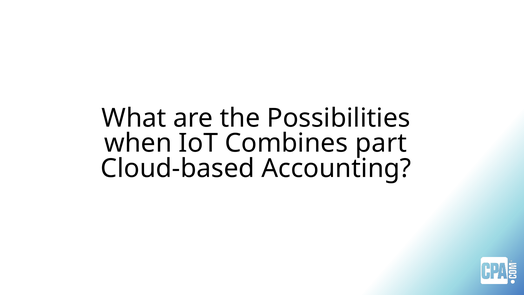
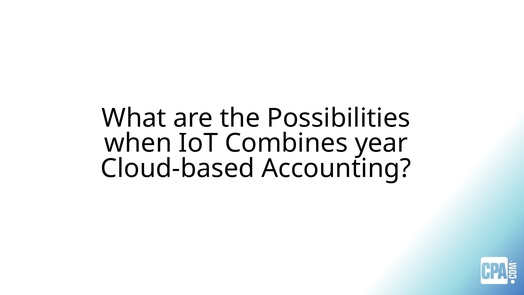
part: part -> year (381, 143)
